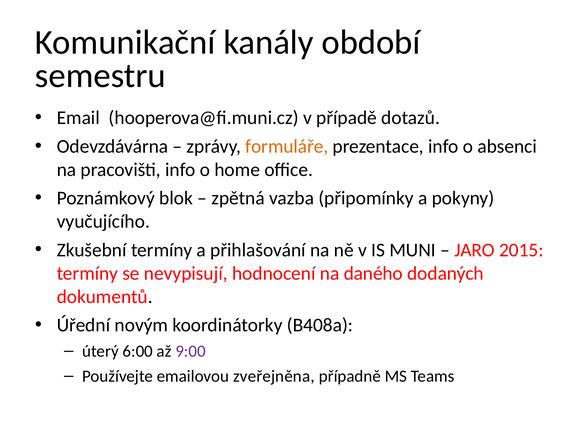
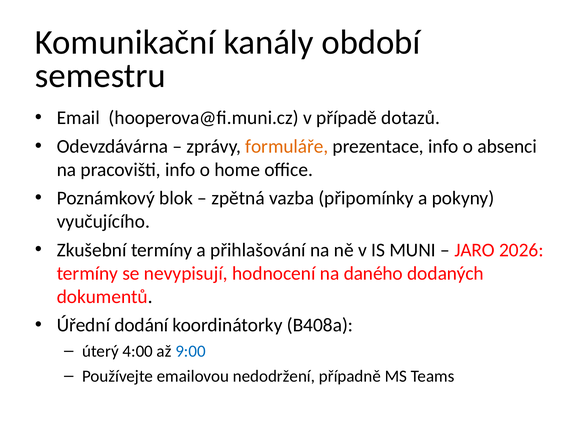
2015: 2015 -> 2026 (521, 250)
novým: novým -> dodání (141, 325)
6:00: 6:00 -> 4:00 (138, 351)
9:00 colour: purple -> blue (191, 351)
zveřejněna: zveřejněna -> nedodržení (274, 376)
